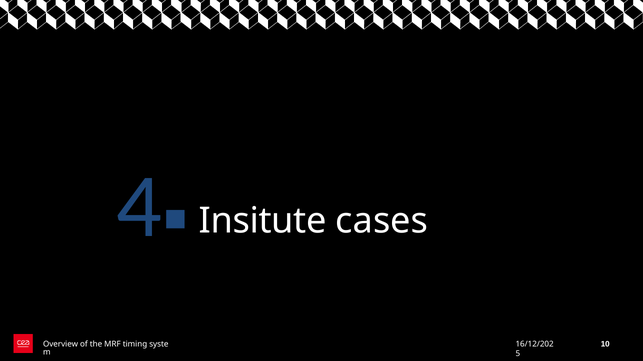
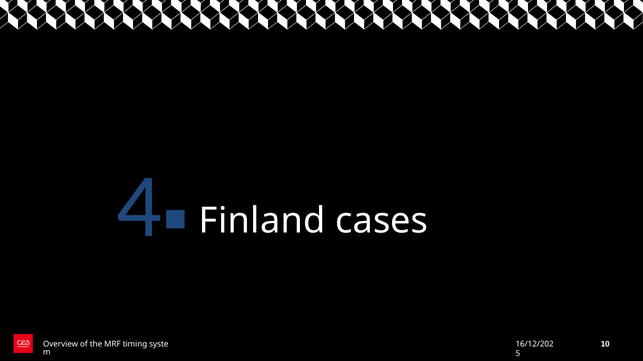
Insitute: Insitute -> Finland (262, 221)
